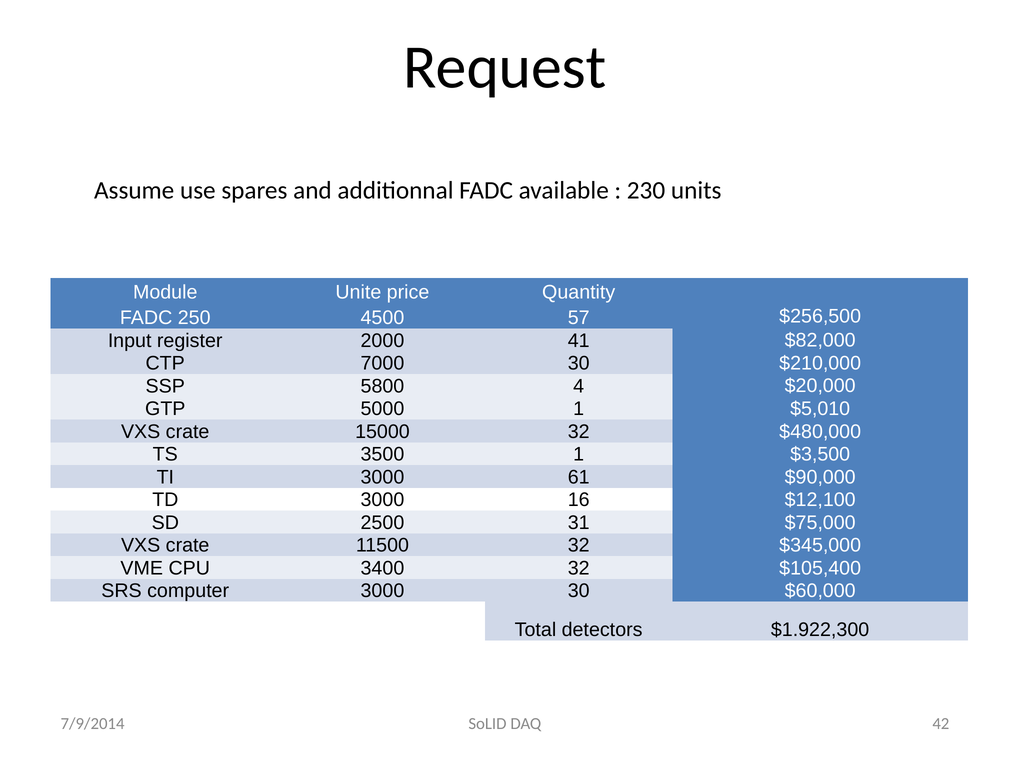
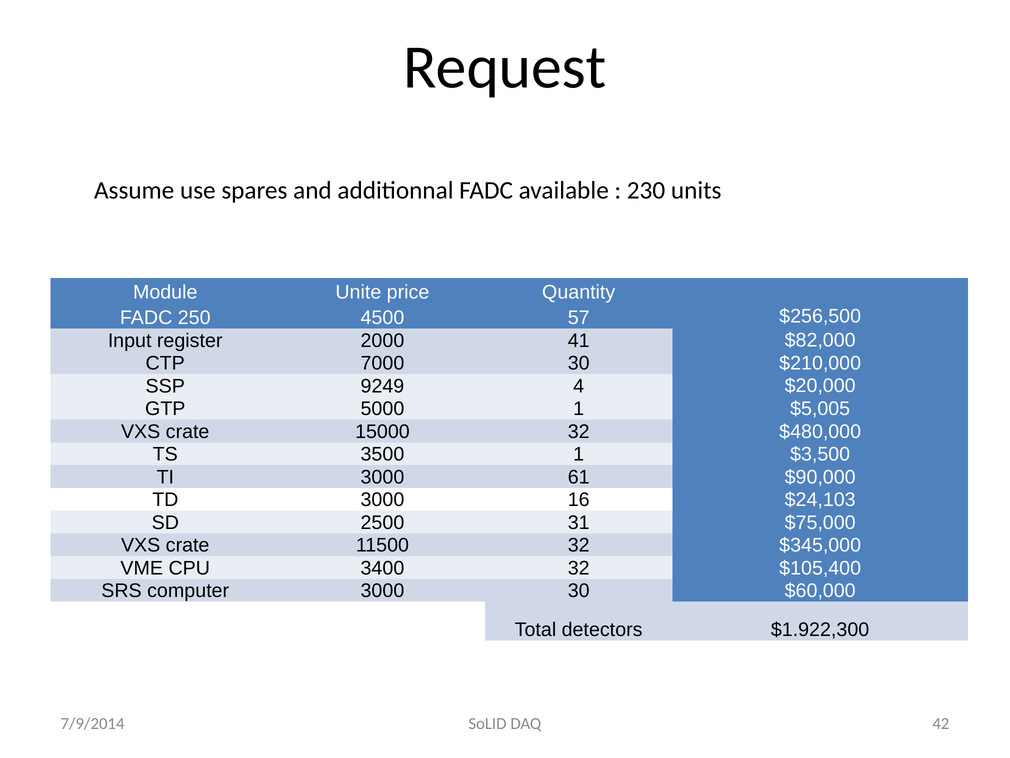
5800: 5800 -> 9249 (382, 386)
$5,010: $5,010 -> $5,005 (820, 408)
$12,100: $12,100 -> $24,103 (820, 499)
